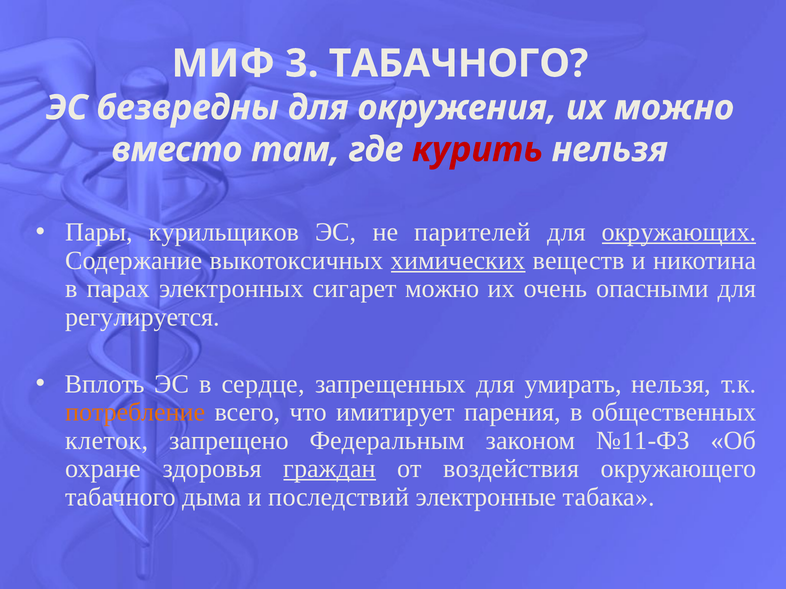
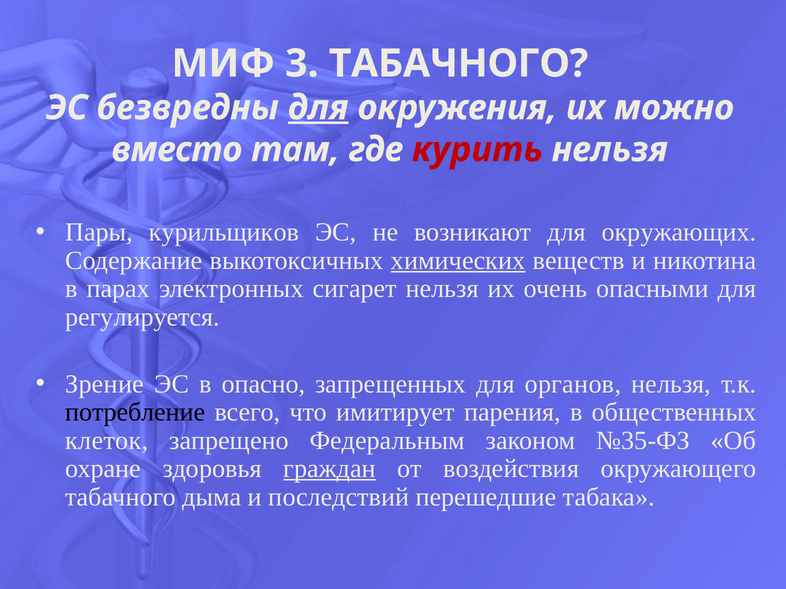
для underline: none -> present (318, 108)
парителей: парителей -> возникают (473, 232)
окружающих underline: present -> none (679, 232)
сигарет можно: можно -> нельзя (442, 289)
Вплоть: Вплоть -> Зрение (105, 384)
сердце: сердце -> опасно (263, 384)
умирать: умирать -> органов (573, 384)
потребление colour: orange -> black (135, 413)
№11-ФЗ: №11-ФЗ -> №35-ФЗ (643, 441)
электронные: электронные -> перешедшие (486, 497)
